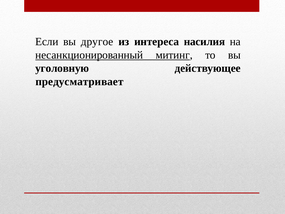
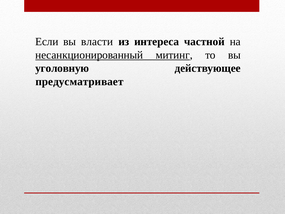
другое: другое -> власти (97, 42)
насилия: насилия -> частной (204, 42)
